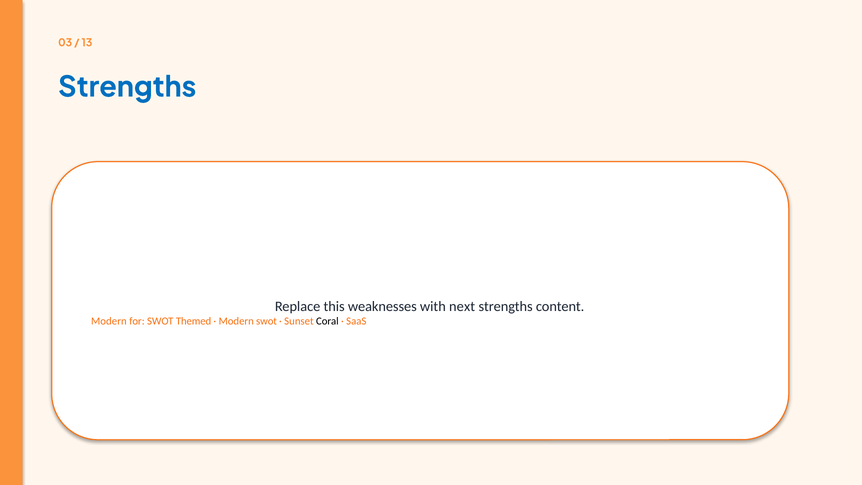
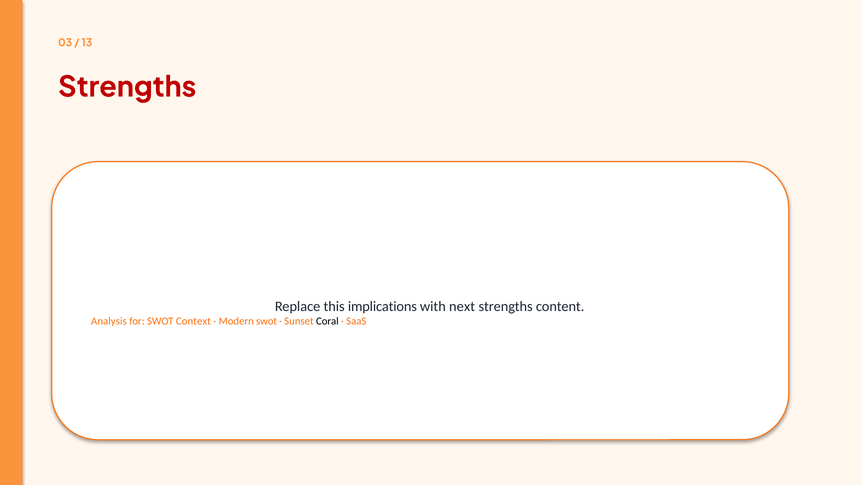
Strengths colour: blue -> red (127, 87)
weaknesses: weaknesses -> implications (382, 306)
Modern: Modern -> Analysis (109, 321)
Themed: Themed -> Context (193, 321)
